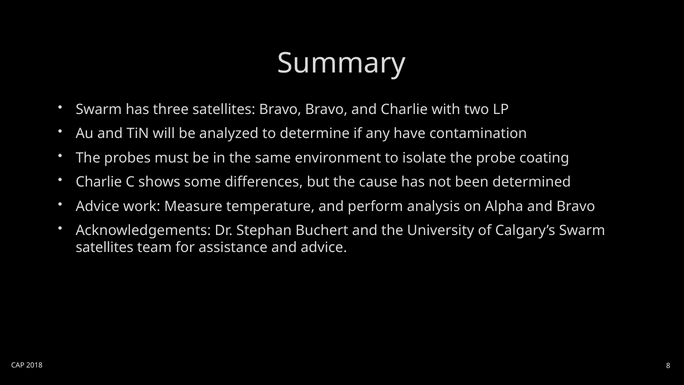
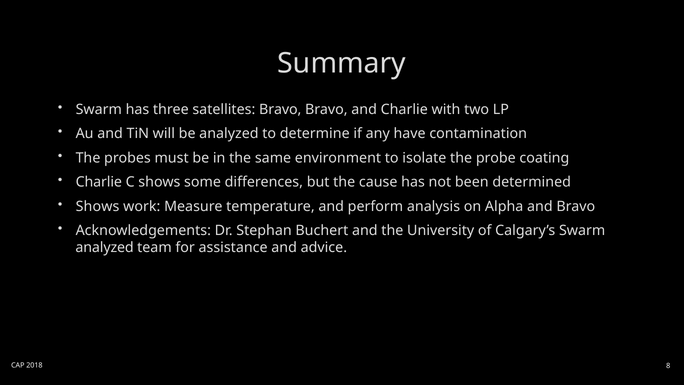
Advice: Advice -> Shows (98, 206)
satellites: satellites -> analyzed (105, 248)
